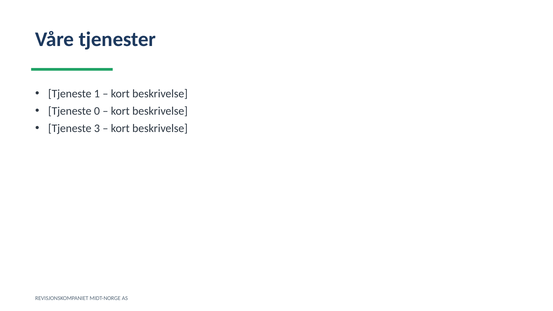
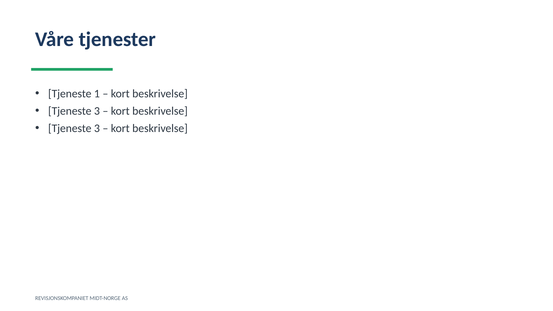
0: 0 -> 3 (97, 111)
